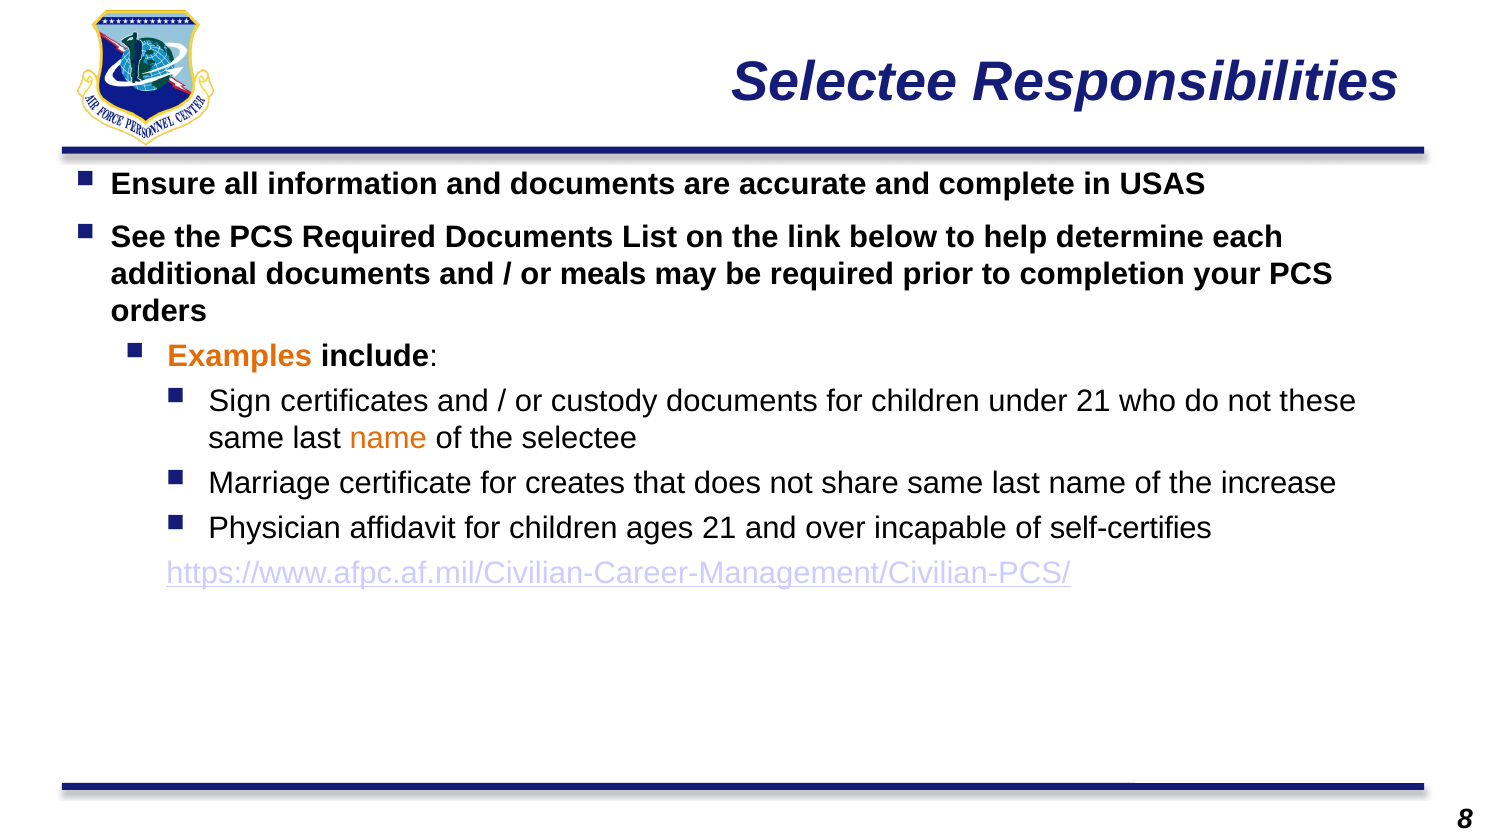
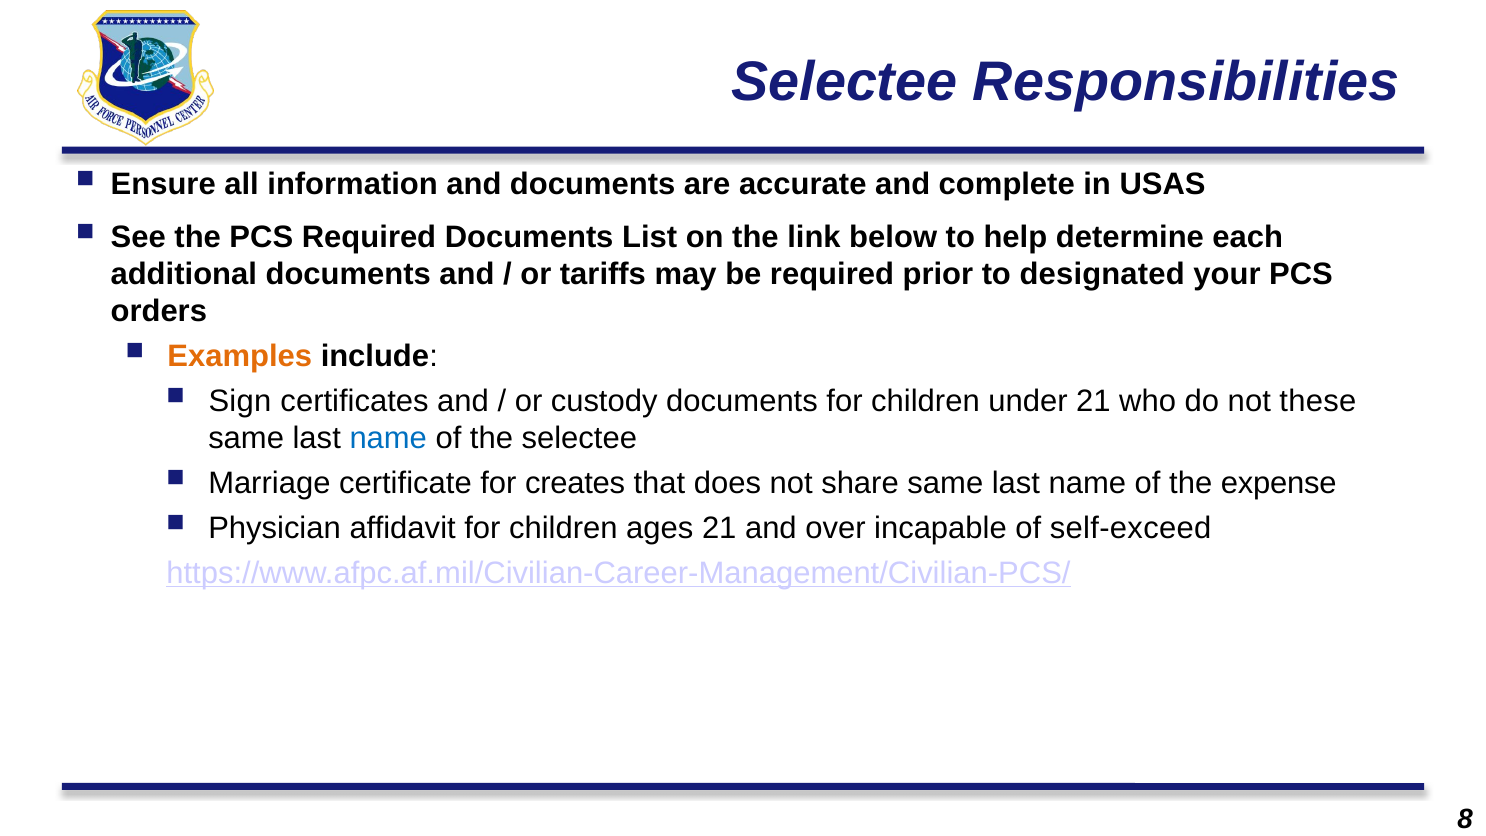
meals: meals -> tariffs (603, 274)
completion: completion -> designated (1102, 274)
name colour: orange -> blue (388, 438)
increase: increase -> expense (1279, 483)
self-certifies: self-certifies -> self-exceed (1131, 528)
